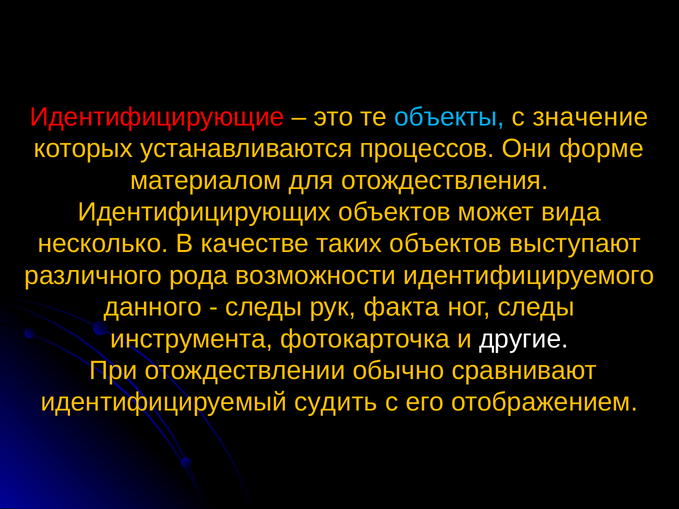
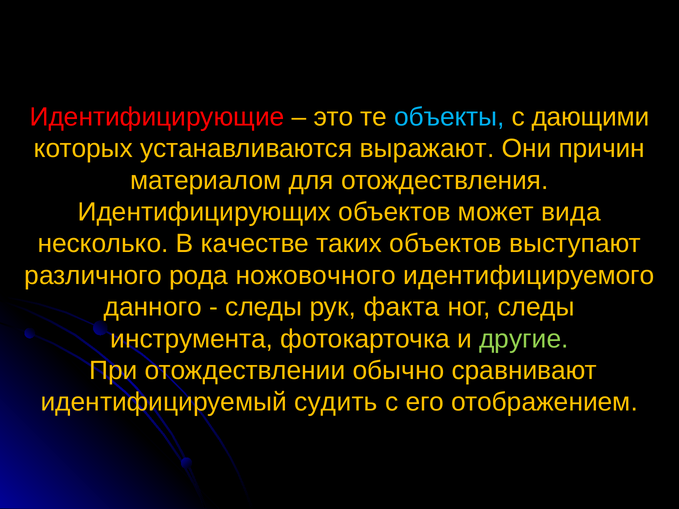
значение: значение -> дающими (591, 117)
процессов: процессов -> выражают (427, 149)
форме: форме -> причин (602, 149)
возможности: возможности -> ножовочного (316, 276)
другие colour: white -> light green (524, 339)
